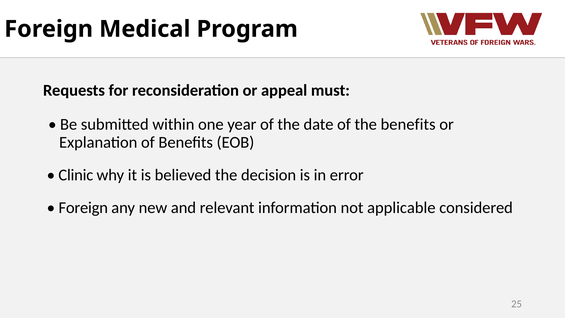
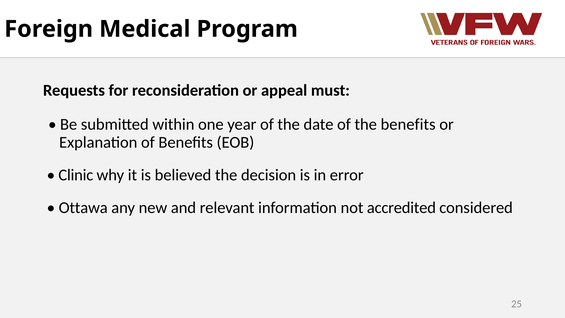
Foreign: Foreign -> Ottawa (83, 208)
applicable: applicable -> accredited (401, 208)
